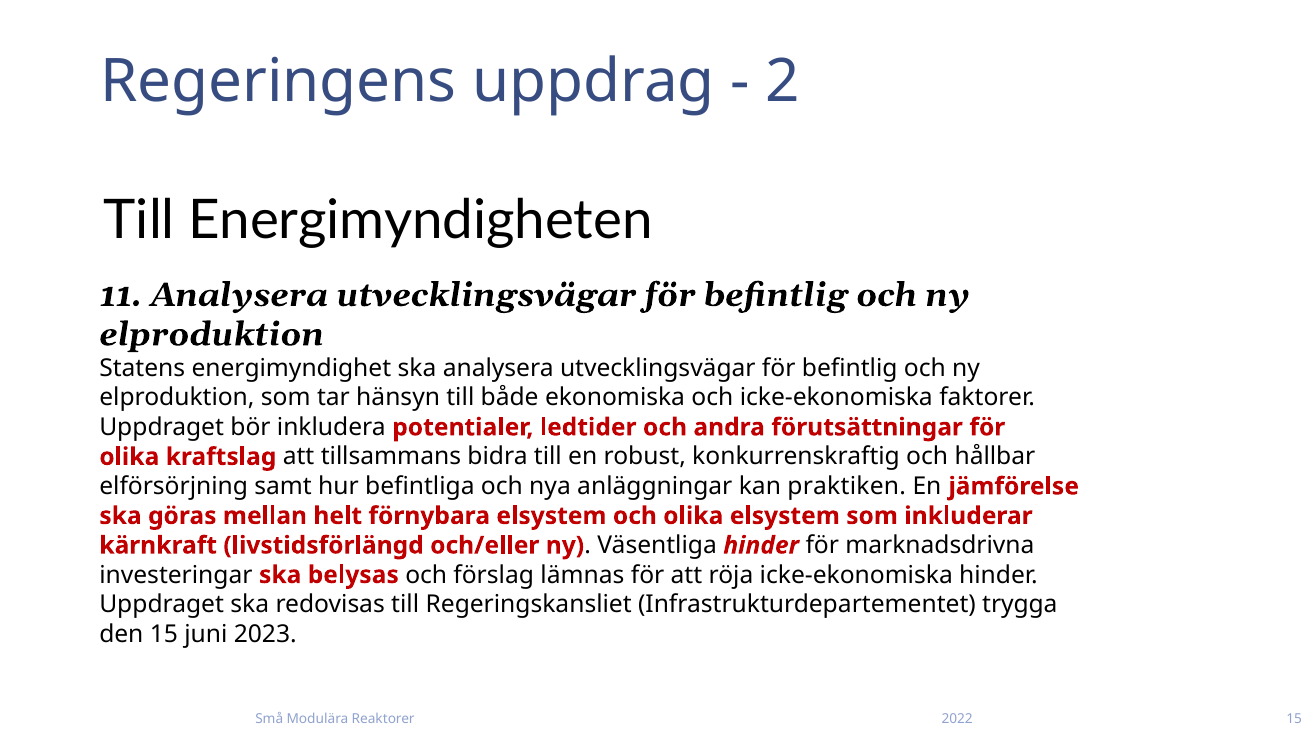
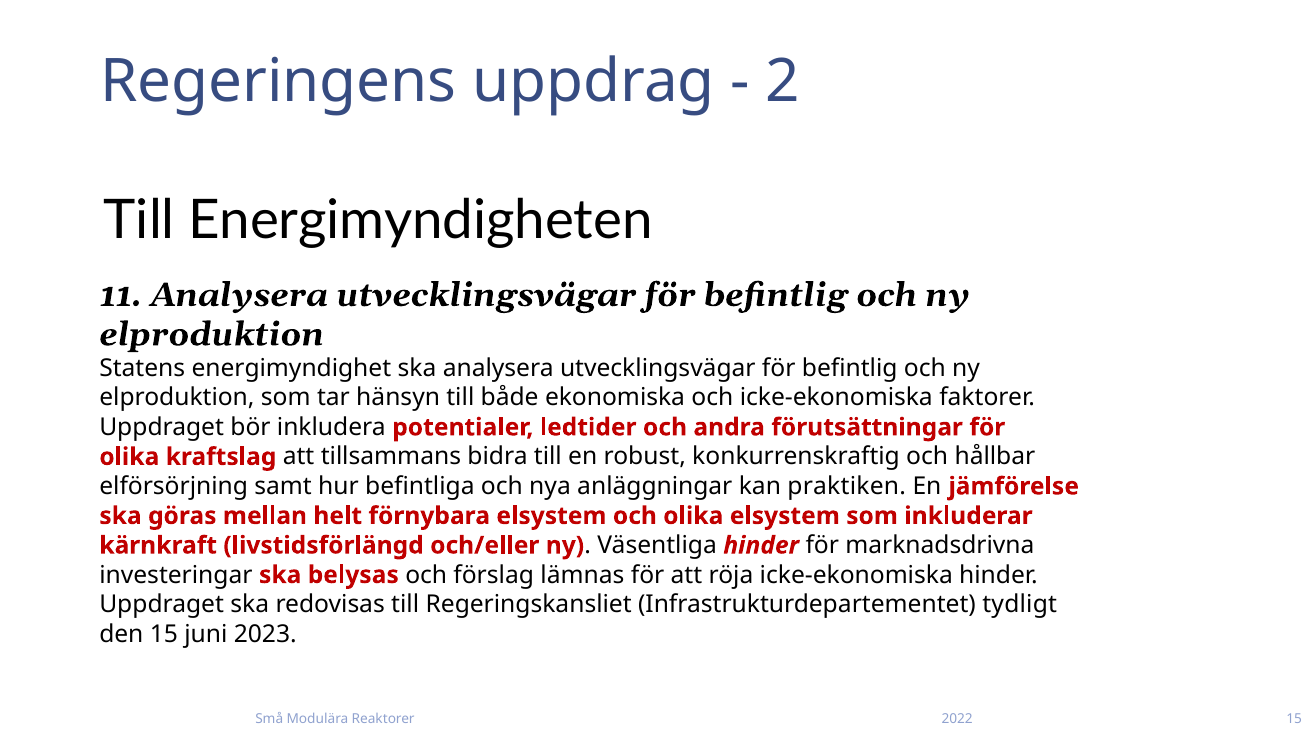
trygga: trygga -> tydligt (1020, 605)
